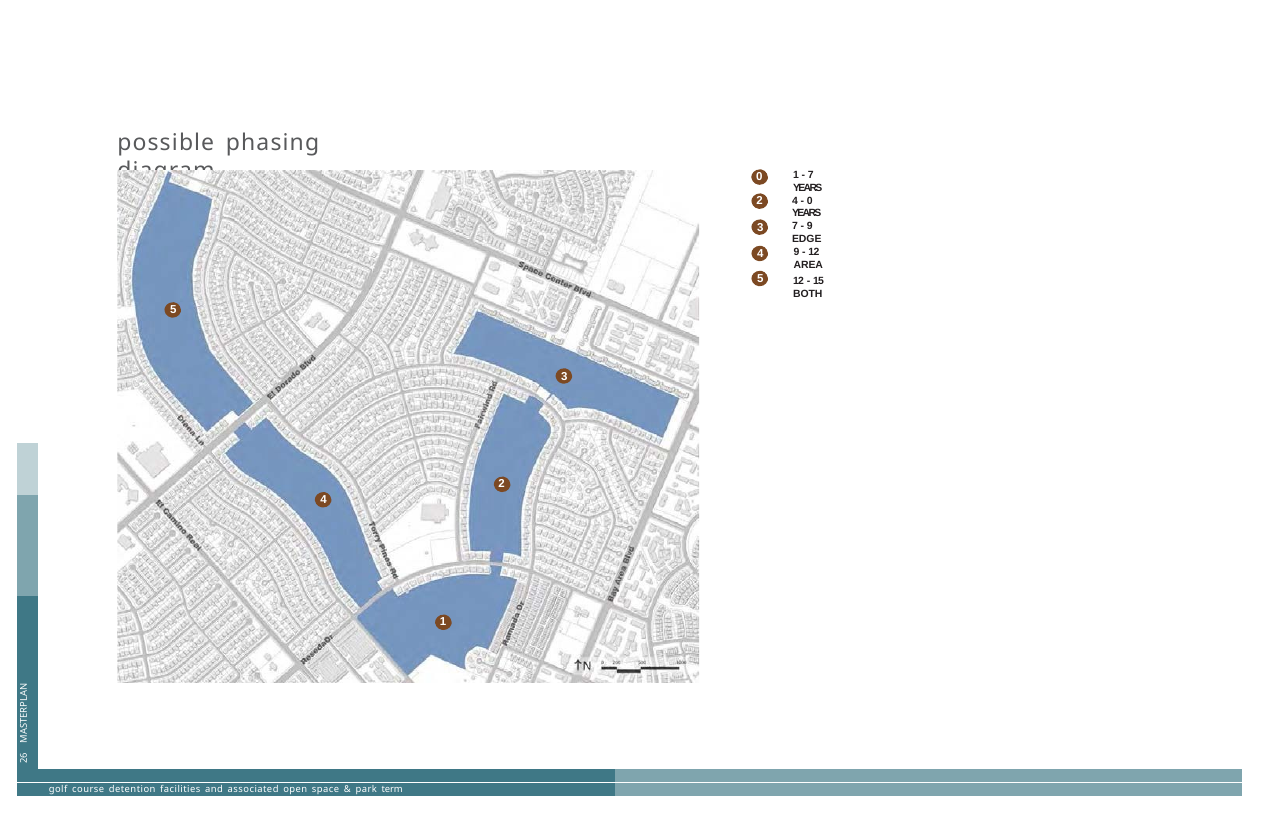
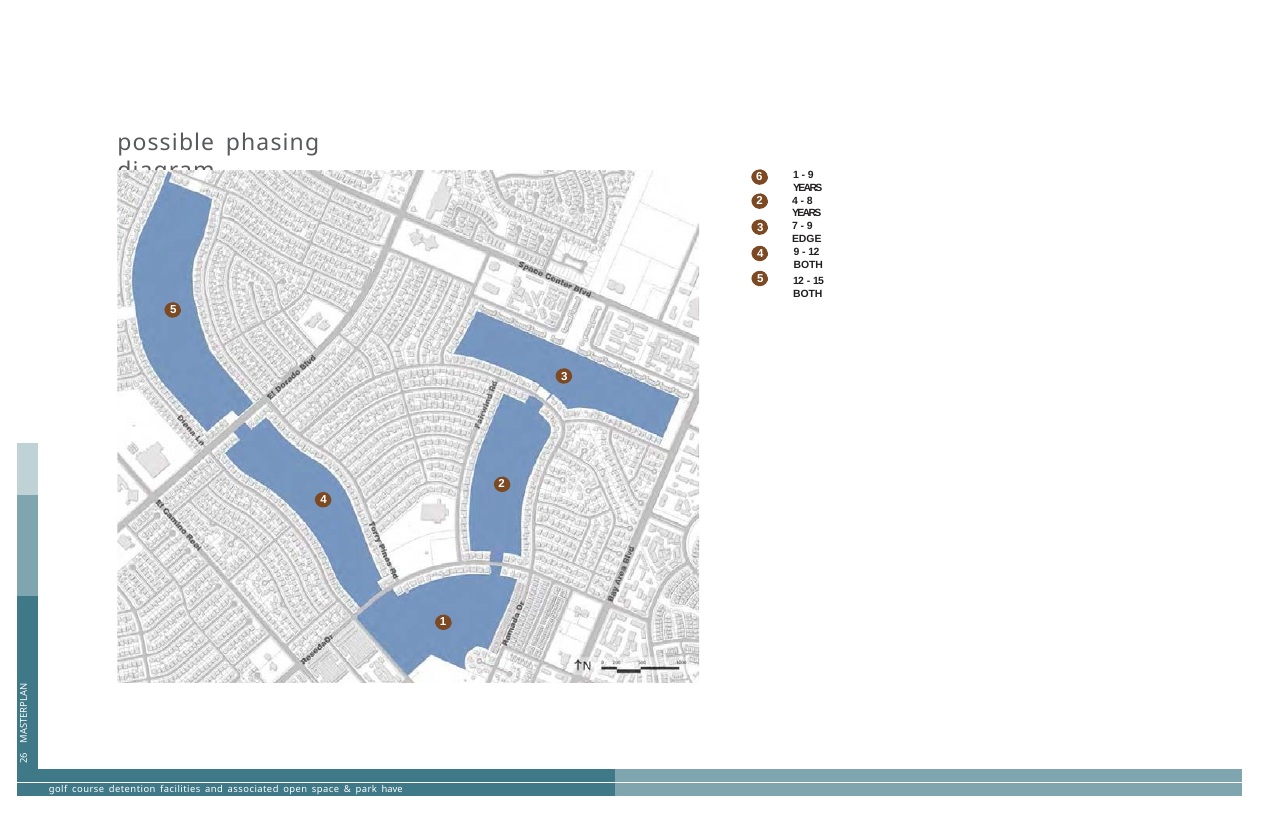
0: 0 -> 6 (759, 177)
7: 7 -> 9 (811, 175)
0: 0 -> 8 (810, 201)
AREA: AREA -> BOTH (808, 265)
term: term -> have (392, 789)
